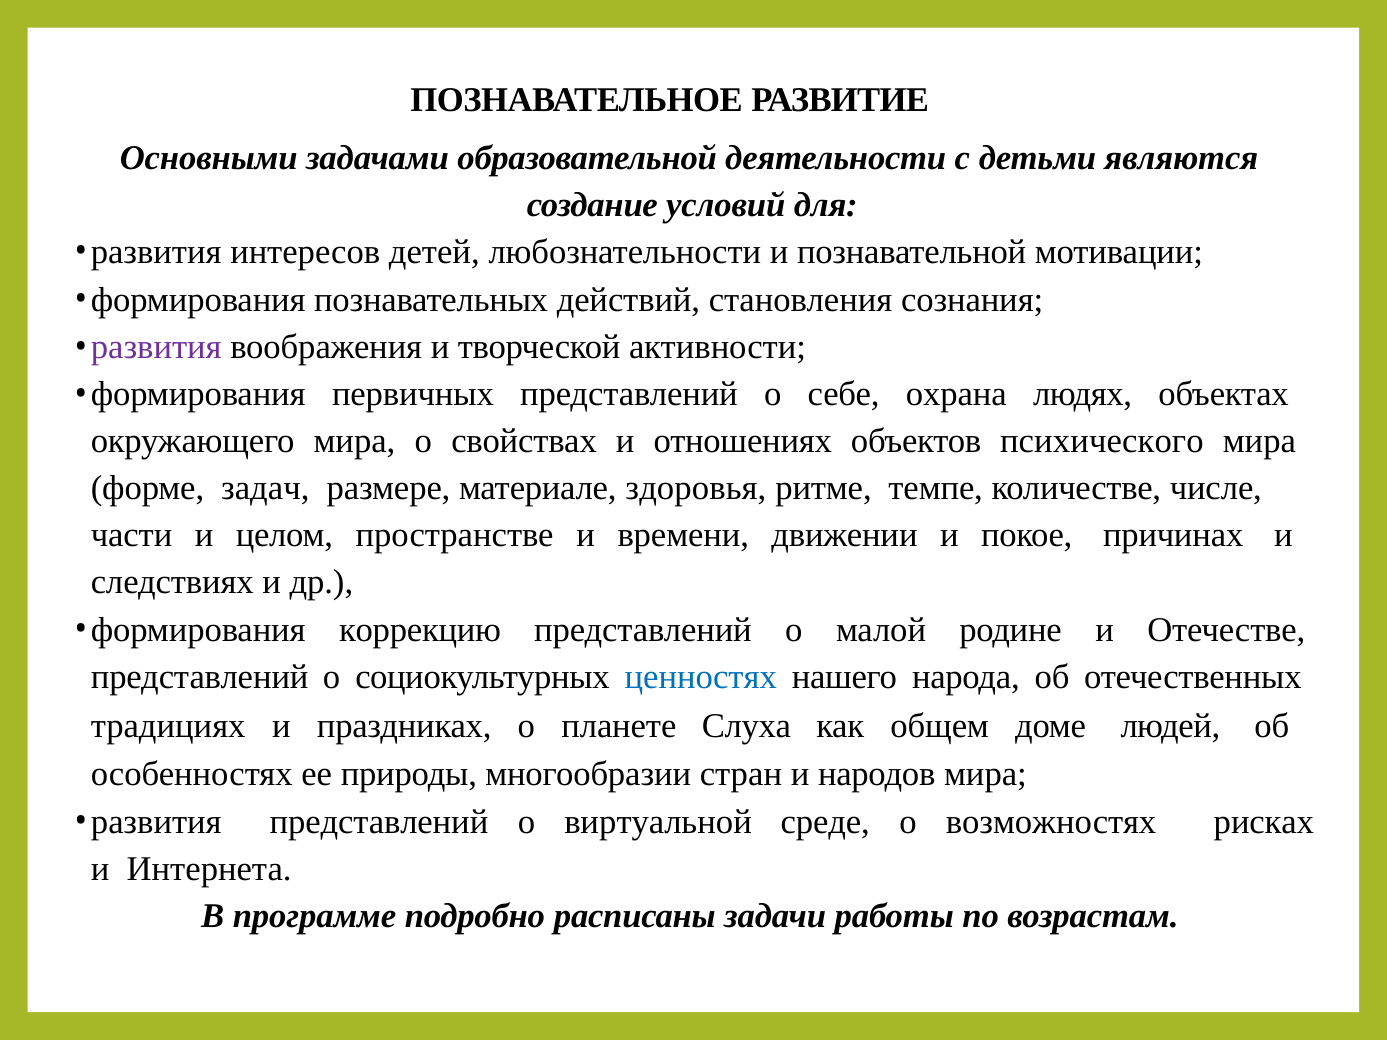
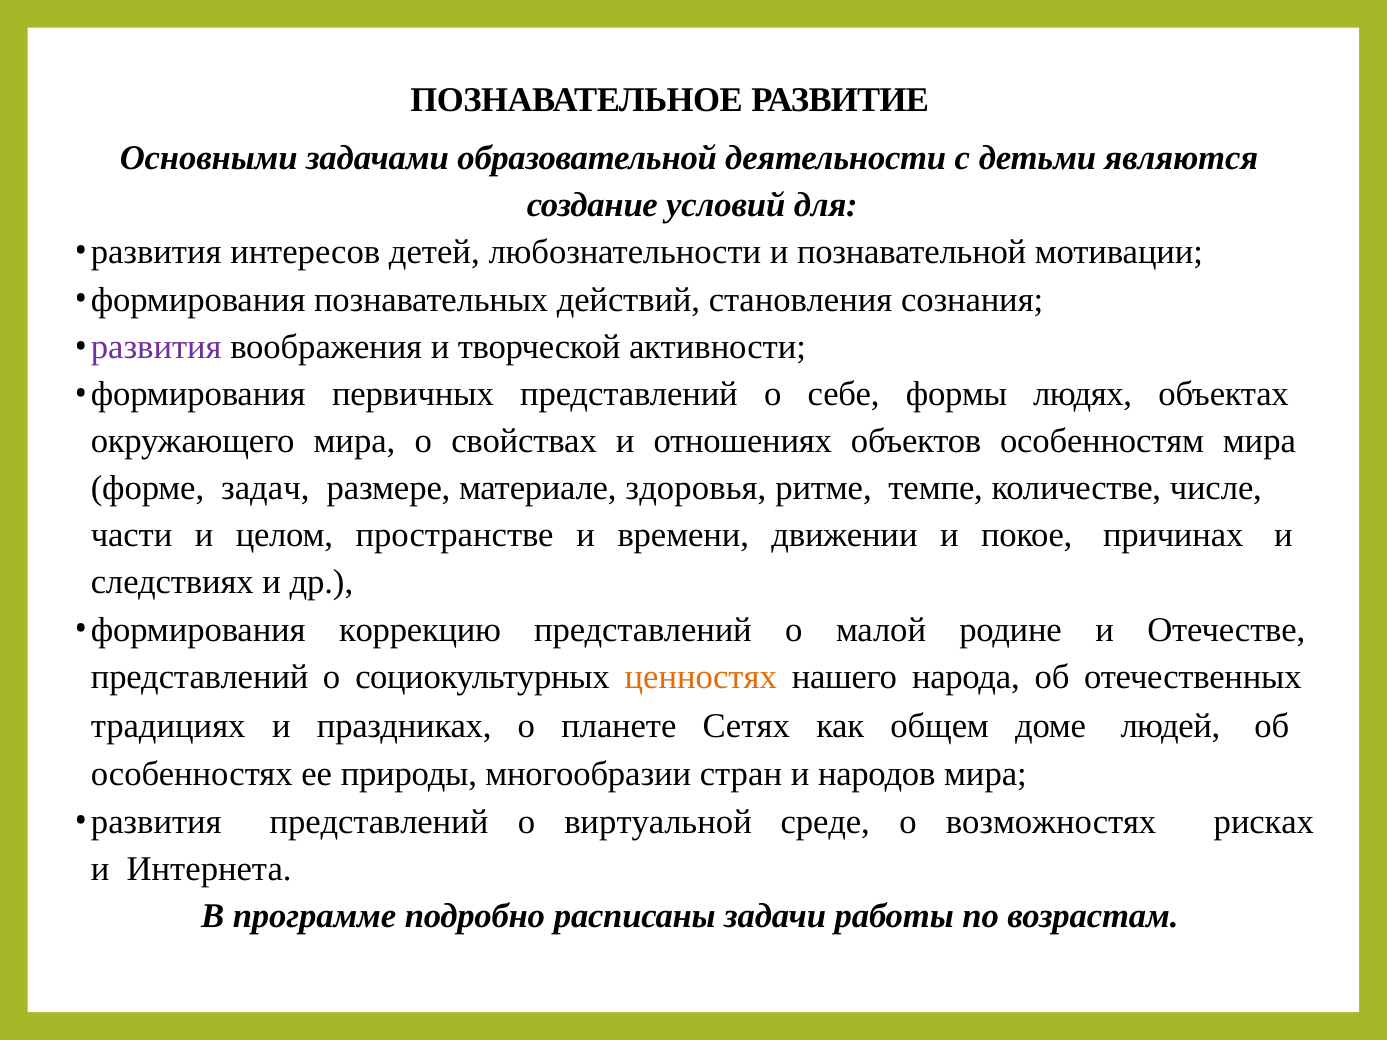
охрана: охрана -> формы (956, 394)
психического: психического -> особенностям (1102, 441)
ценностях colour: blue -> orange (701, 677)
Слуха: Слуха -> Сетях (746, 727)
